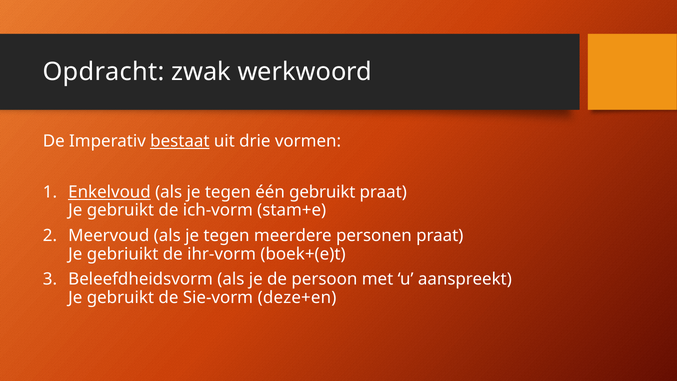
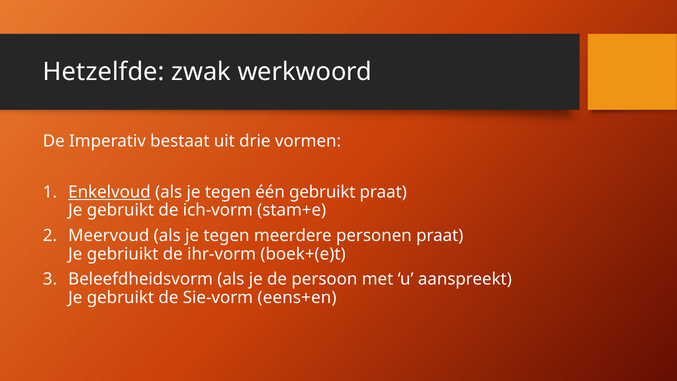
Opdracht: Opdracht -> Hetzelfde (104, 72)
bestaat underline: present -> none (180, 141)
deze+en: deze+en -> eens+en (297, 297)
